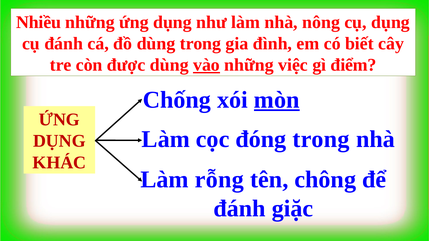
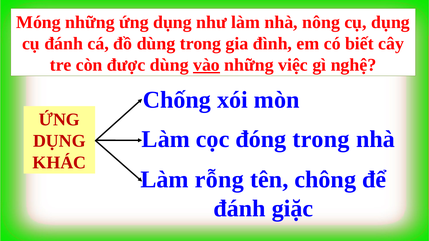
Nhiều: Nhiều -> Móng (38, 22)
điểm: điểm -> nghệ (353, 65)
mòn underline: present -> none (277, 100)
